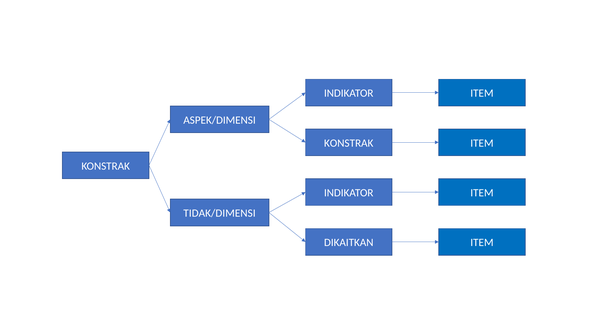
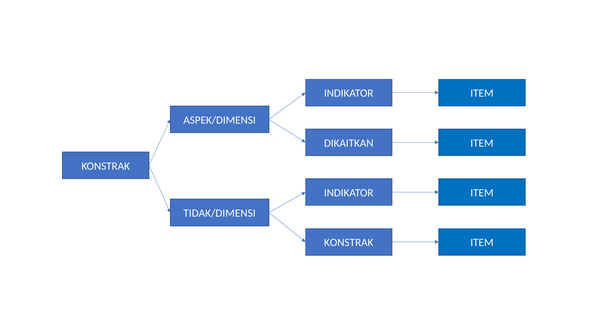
KONSTRAK: KONSTRAK -> DIKAITKAN (349, 143)
DIKAITKAN: DIKAITKAN -> KONSTRAK (349, 243)
